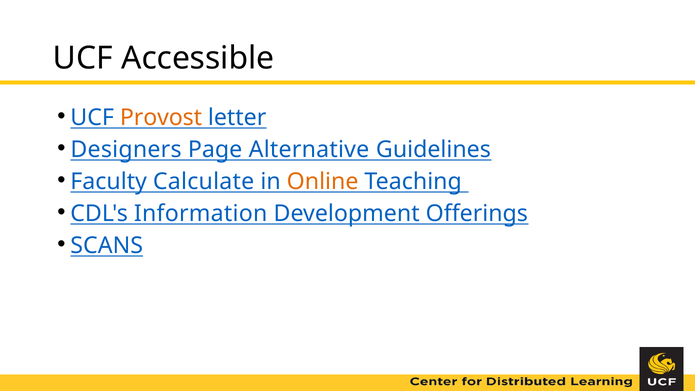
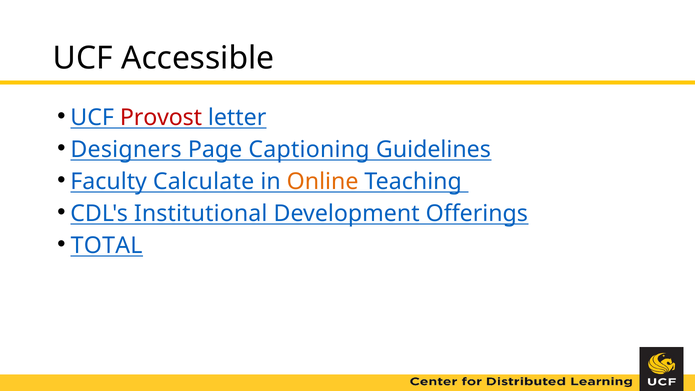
Provost colour: orange -> red (161, 118)
Alternative: Alternative -> Captioning (309, 150)
Information: Information -> Institutional (201, 214)
SCANS: SCANS -> TOTAL (107, 246)
